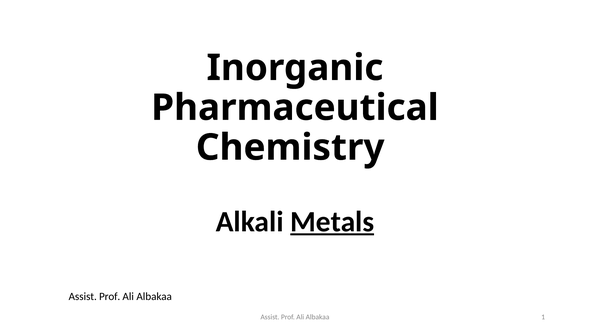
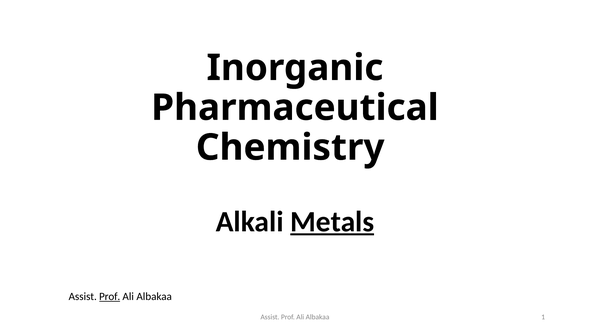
Prof underline: none -> present (110, 296)
